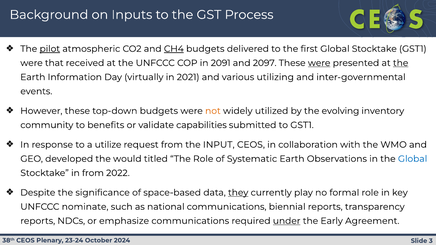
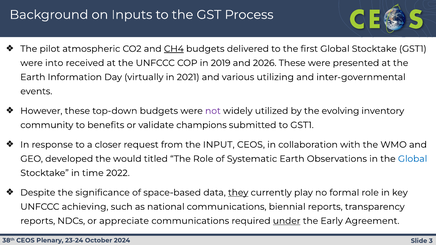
pilot underline: present -> none (50, 49)
that: that -> into (54, 63)
2091: 2091 -> 2019 (221, 63)
2097: 2097 -> 2026 (265, 63)
were underline: present -> none (319, 63)
the underline: present -> none (401, 63)
not colour: orange -> purple (213, 111)
capabilities: capabilities -> champions (201, 125)
utilize: utilize -> closer (108, 145)
in from: from -> time (93, 173)
nominate: nominate -> achieving (85, 207)
emphasize: emphasize -> appreciate (124, 221)
